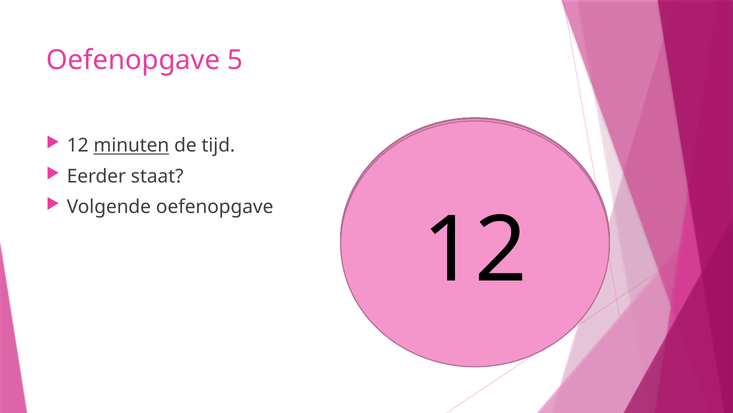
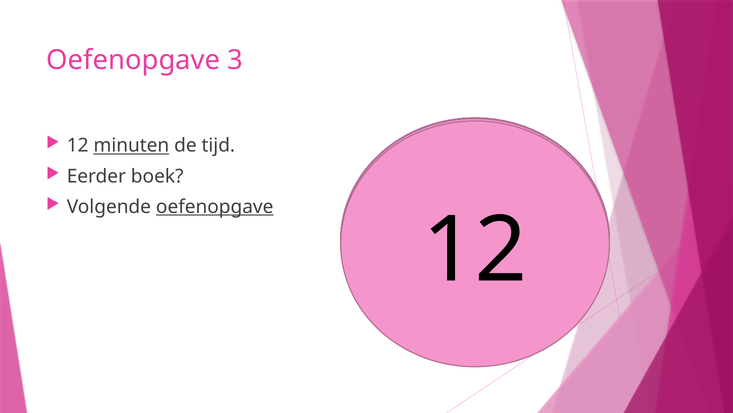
5: 5 -> 3 (235, 60)
staat: staat -> boek (157, 176)
oefenopgave underline: none -> present (215, 206)
